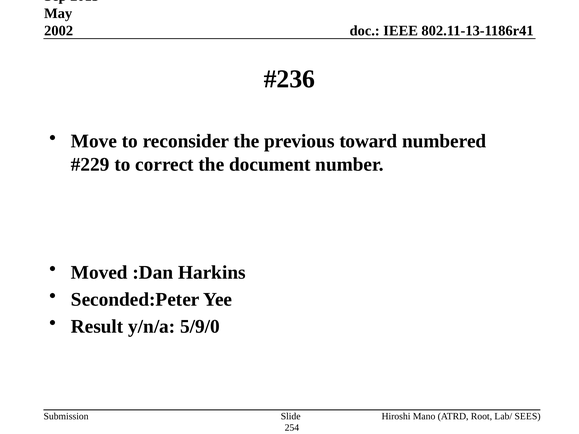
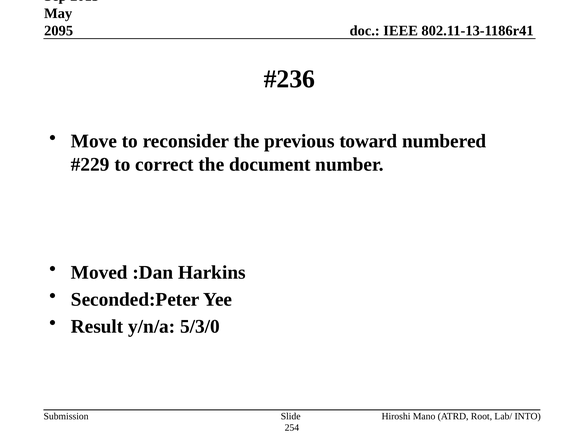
2002: 2002 -> 2095 (59, 31)
5/9/0: 5/9/0 -> 5/3/0 (200, 327)
SEES: SEES -> INTO (528, 416)
